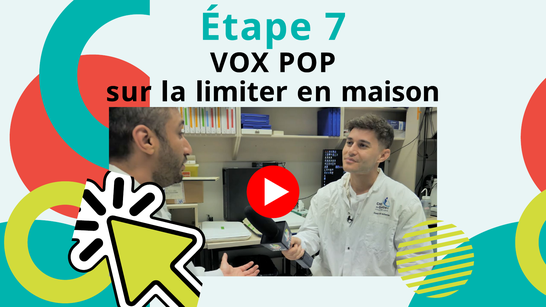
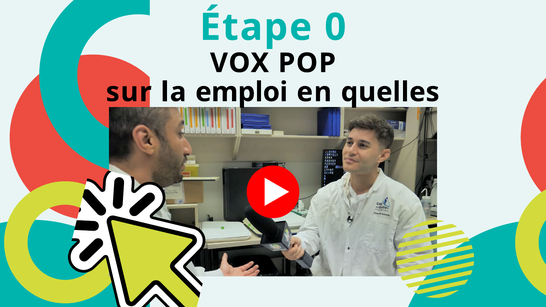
7: 7 -> 0 (335, 27)
limiter: limiter -> emploi (242, 92)
maison: maison -> quelles (390, 92)
